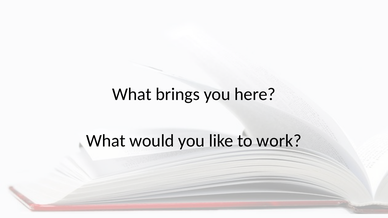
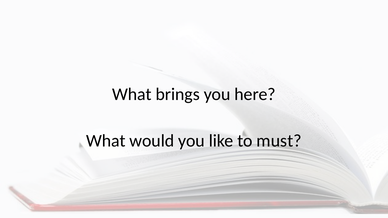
work: work -> must (279, 141)
